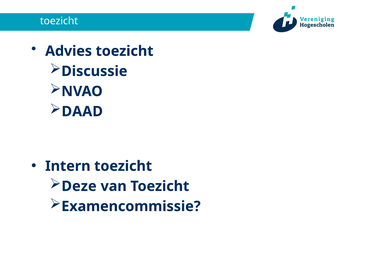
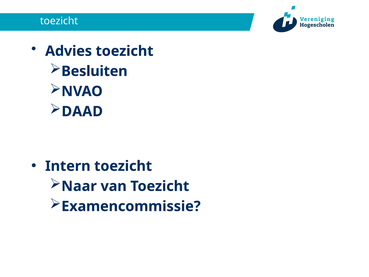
Discussie: Discussie -> Besluiten (94, 71)
Deze: Deze -> Naar (79, 186)
